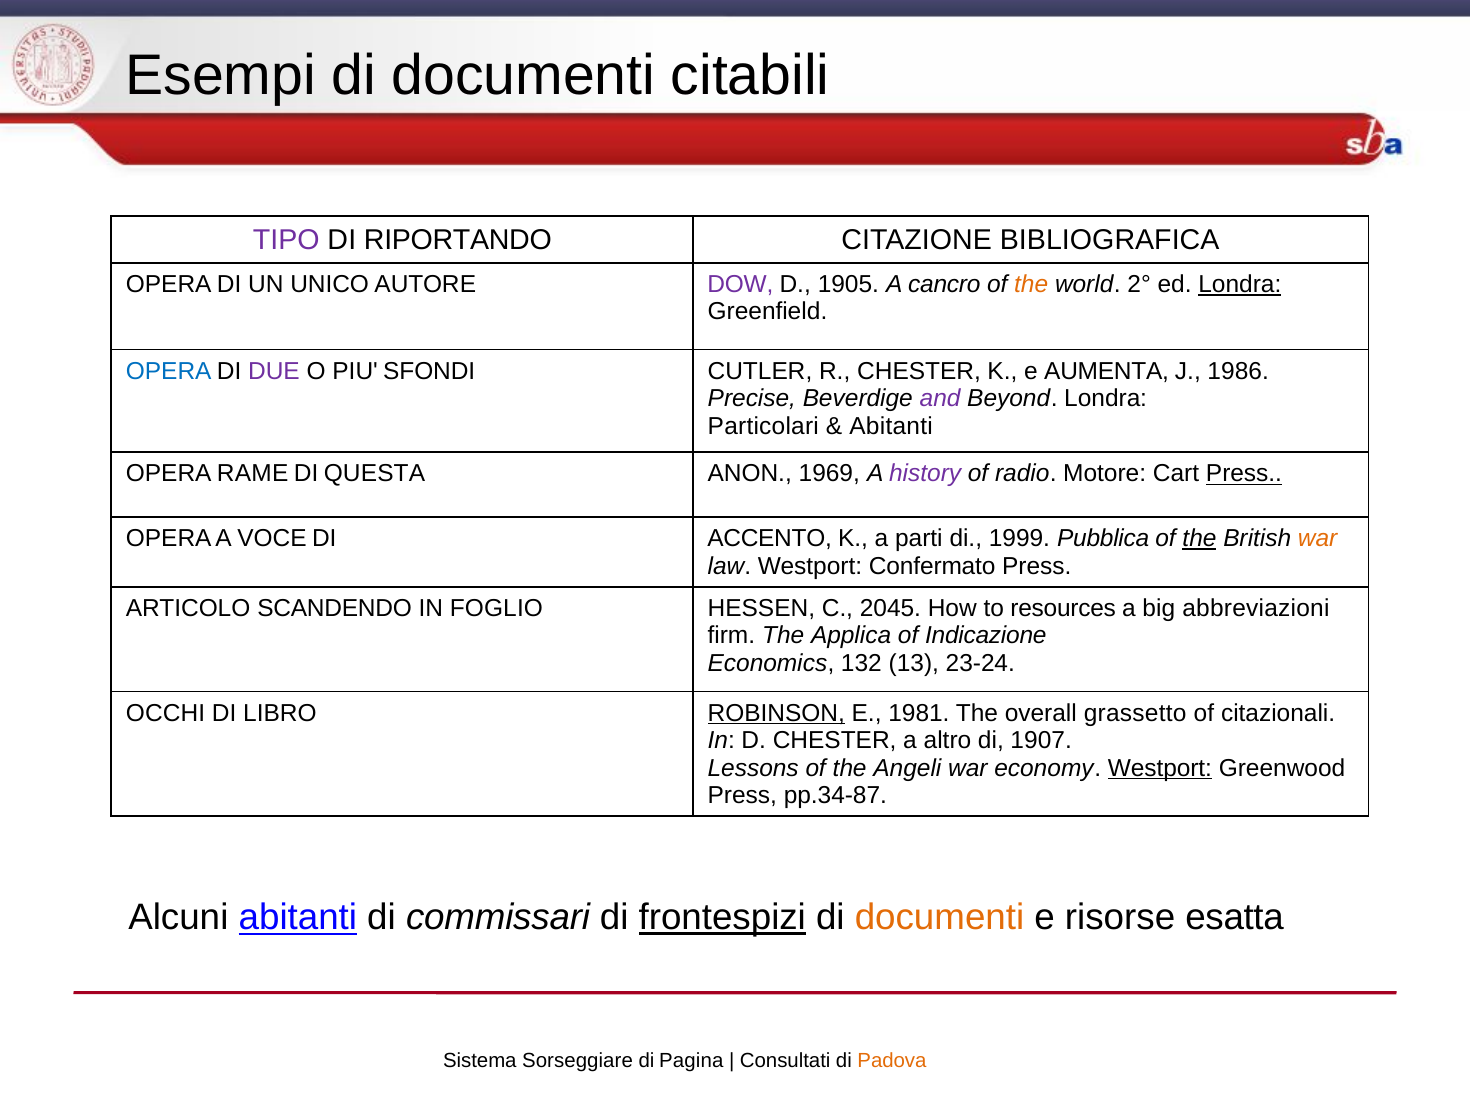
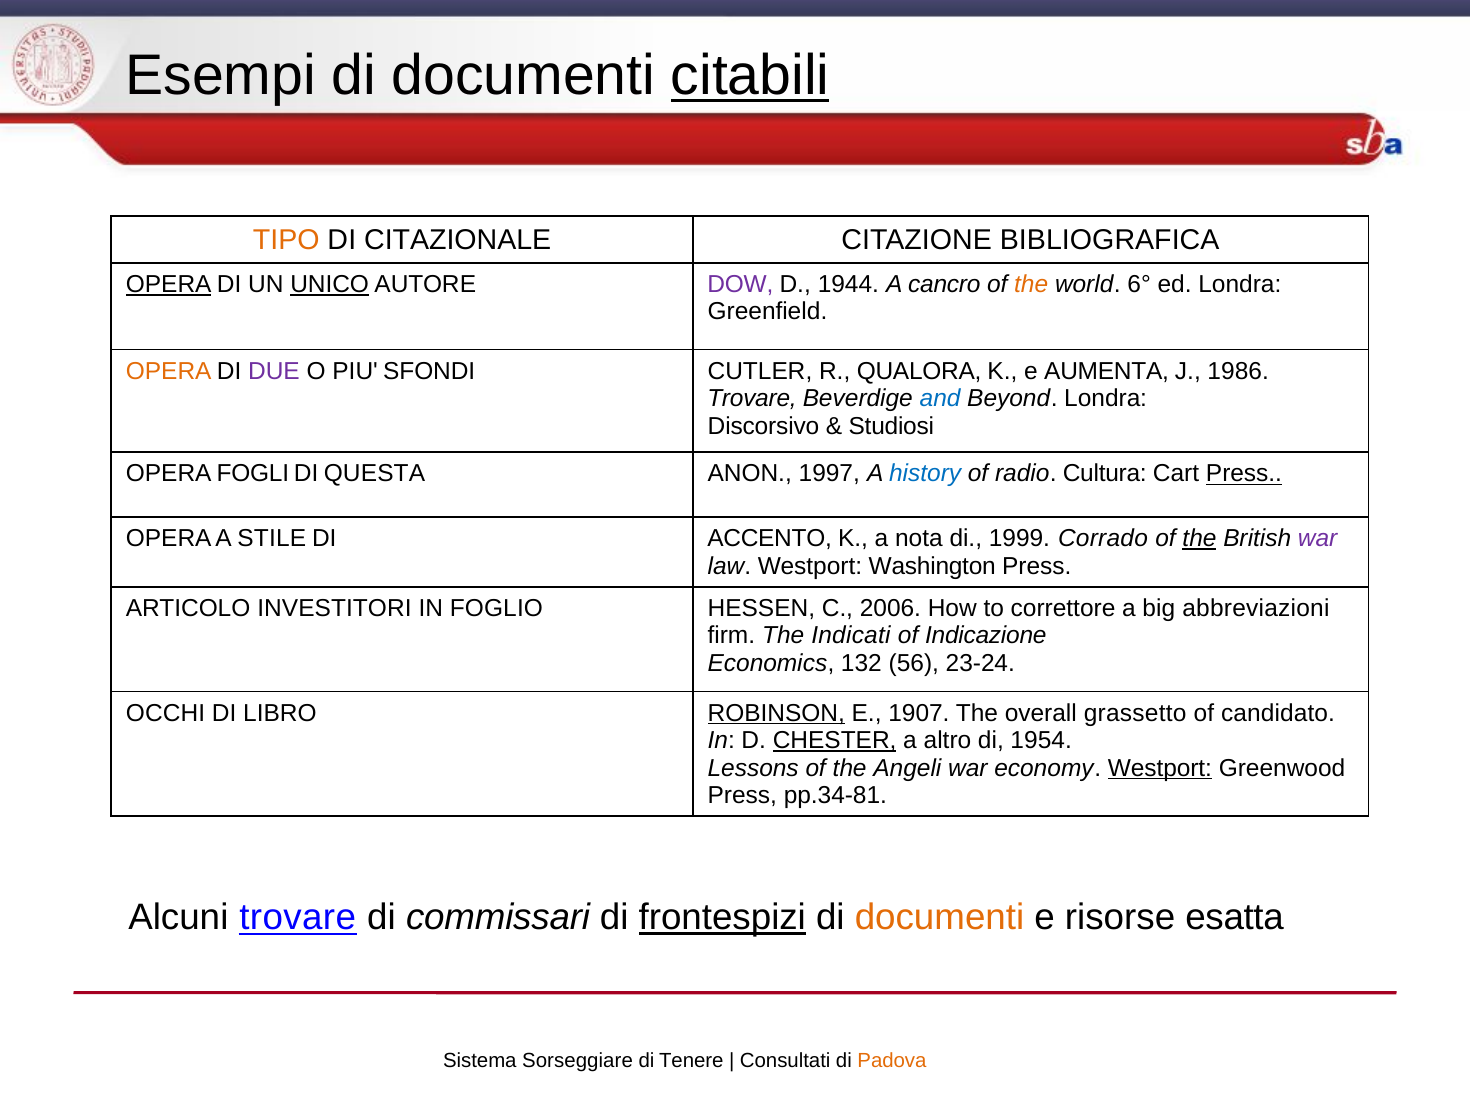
citabili underline: none -> present (750, 76)
TIPO colour: purple -> orange (286, 240)
RIPORTANDO: RIPORTANDO -> CITAZIONALE (458, 240)
OPERA underline: none -> present (169, 284)
UNICO underline: none -> present (330, 284)
1905: 1905 -> 1944 (848, 284)
2°: 2° -> 6° (1139, 284)
Londra underline: present -> none (1240, 284)
OPERA colour: blue -> orange (169, 371)
R CHESTER: CHESTER -> QUALORA (919, 371)
Precise: Precise -> Trovare (752, 398)
and colour: purple -> blue (940, 398)
Particolari: Particolari -> Discorsivo (764, 426)
Abitanti: Abitanti -> Studiosi (891, 426)
RAME: RAME -> FOGLI (253, 473)
1969: 1969 -> 1997 (829, 473)
history colour: purple -> blue (925, 473)
Motore: Motore -> Cultura (1105, 473)
VOCE: VOCE -> STILE (272, 538)
parti: parti -> nota (919, 538)
Pubblica: Pubblica -> Corrado (1103, 538)
war colour: orange -> purple (1318, 538)
Confermato: Confermato -> Washington (932, 566)
SCANDENDO: SCANDENDO -> INVESTITORI (334, 608)
2045: 2045 -> 2006 (890, 608)
resources: resources -> correttore (1063, 608)
Applica: Applica -> Indicati (851, 636)
13: 13 -> 56 (914, 663)
1981: 1981 -> 1907 (919, 713)
citazionali: citazionali -> candidato (1278, 713)
CHESTER underline: none -> present (835, 740)
1907: 1907 -> 1954 (1041, 740)
pp.34-87: pp.34-87 -> pp.34-81 (835, 795)
Alcuni abitanti: abitanti -> trovare (298, 917)
Pagina: Pagina -> Tenere (691, 1060)
